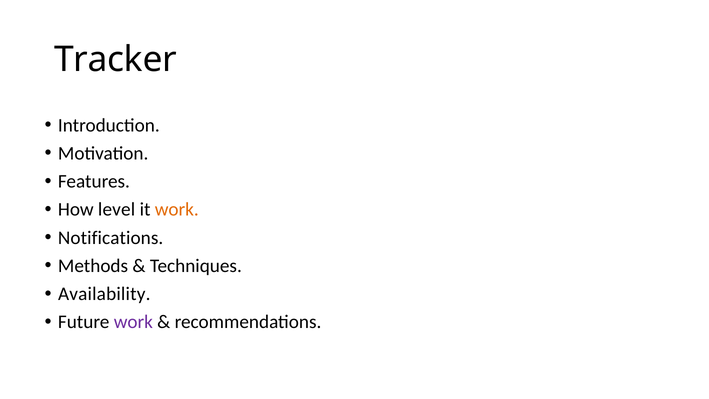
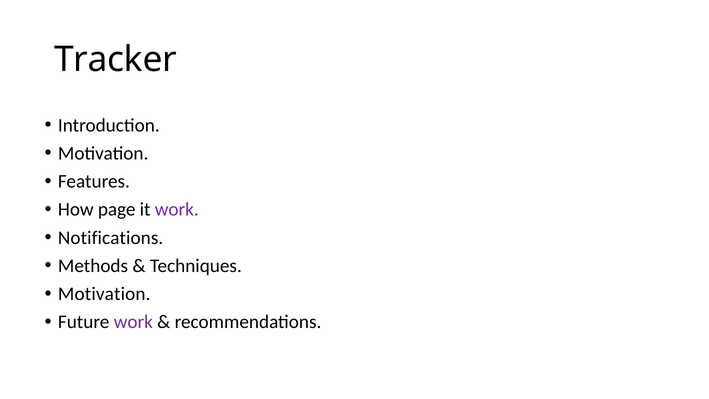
level: level -> page (117, 210)
work colour: orange -> purple (177, 210)
Availability: Availability -> Motivation (104, 294)
